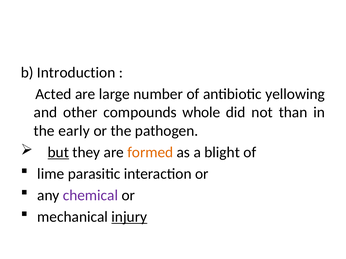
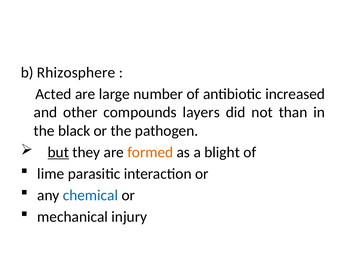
Introduction: Introduction -> Rhizosphere (76, 73)
yellowing: yellowing -> increased (295, 94)
whole: whole -> layers (201, 113)
early: early -> black (74, 131)
chemical colour: purple -> blue (90, 196)
injury underline: present -> none (129, 217)
